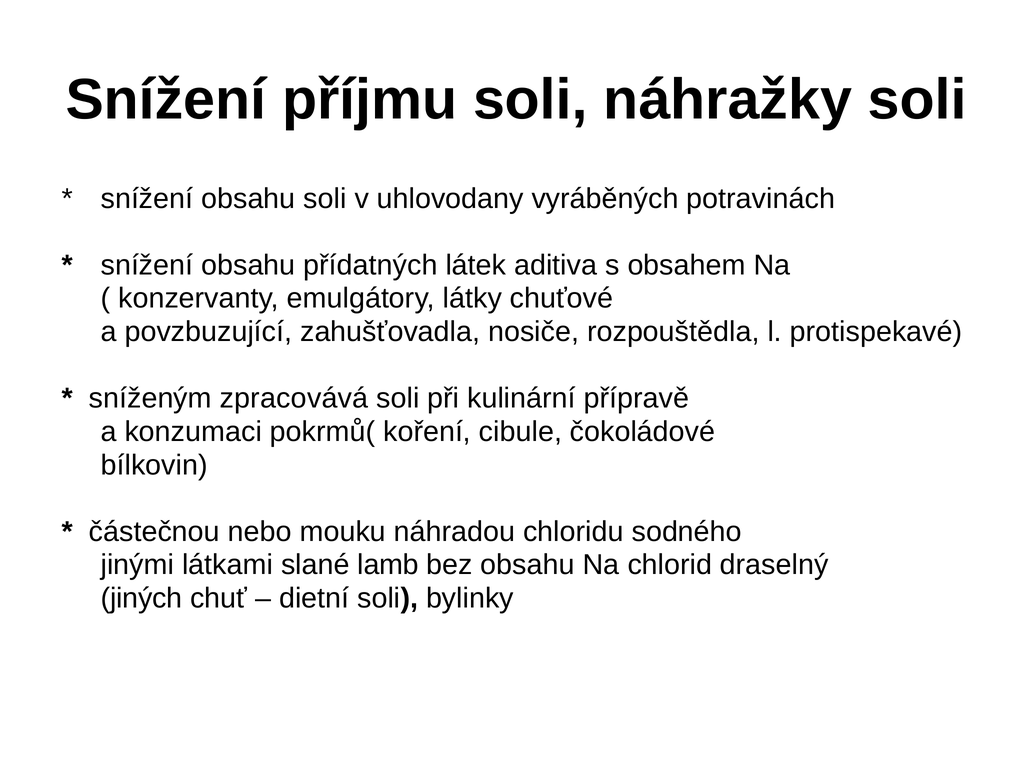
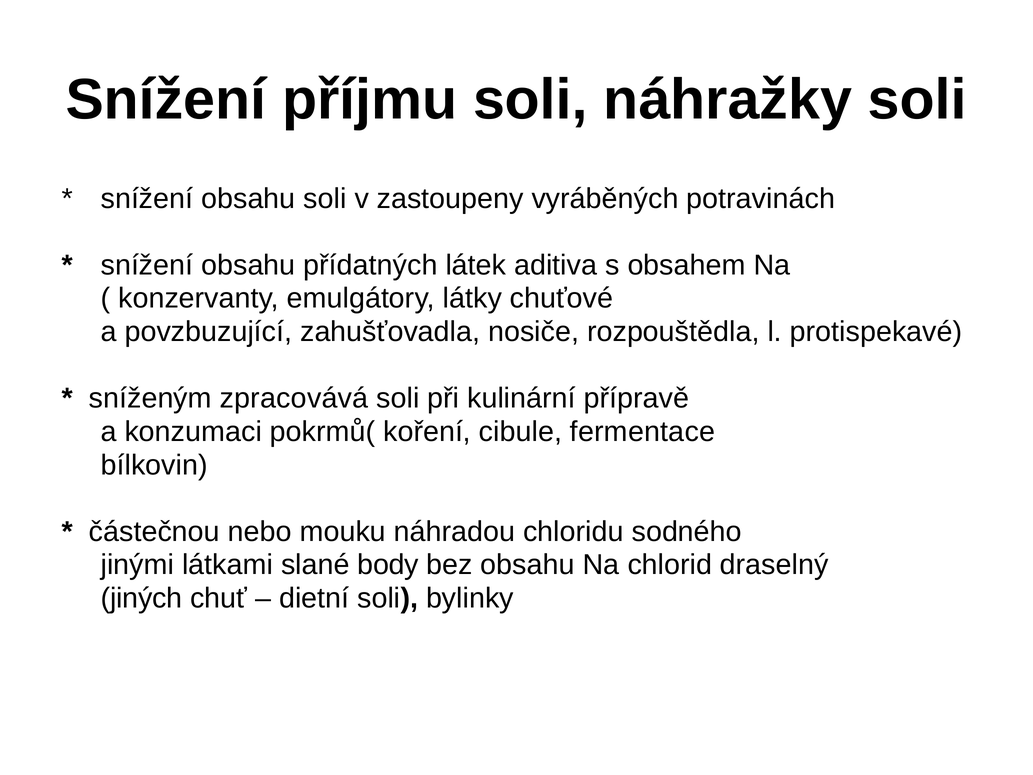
uhlovodany: uhlovodany -> zastoupeny (450, 199)
čokoládové: čokoládové -> fermentace (642, 432)
lamb: lamb -> body (388, 565)
